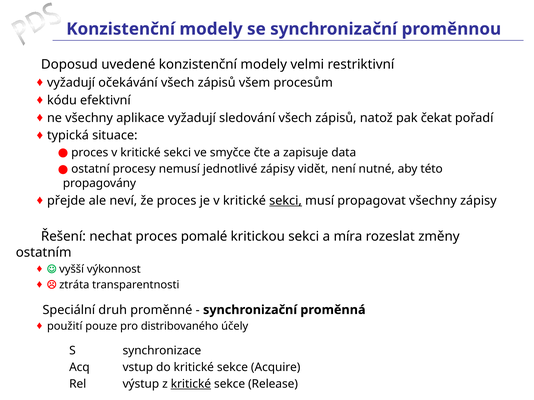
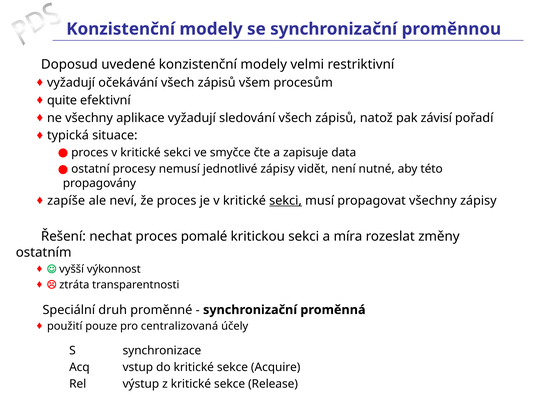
kódu: kódu -> quite (62, 100)
čekat: čekat -> závisí (436, 118)
přejde: přejde -> zapíše (66, 201)
distribovaného: distribovaného -> centralizovaná (180, 327)
kritické underline: present -> none (191, 384)
